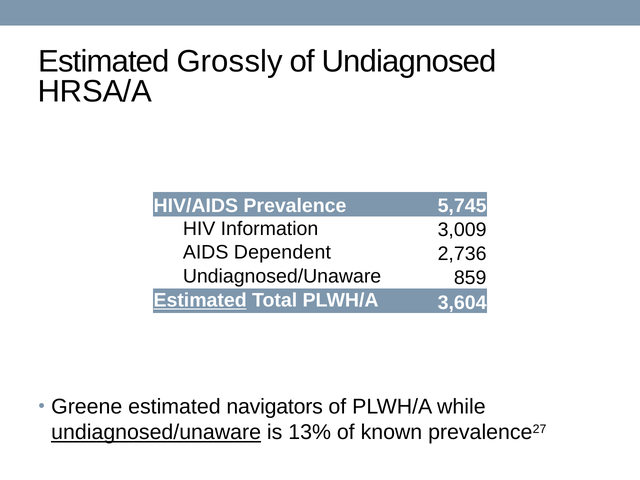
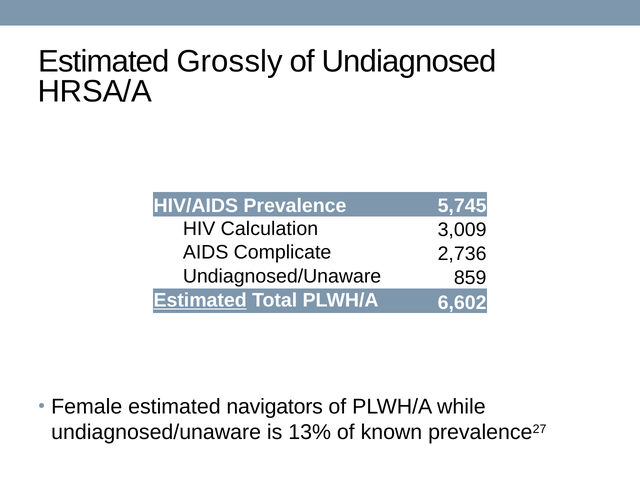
Information: Information -> Calculation (269, 229)
Dependent: Dependent -> Complicate (283, 253)
3,604: 3,604 -> 6,602 (462, 303)
Greene: Greene -> Female (87, 407)
undiagnosed/unaware underline: present -> none (156, 432)
